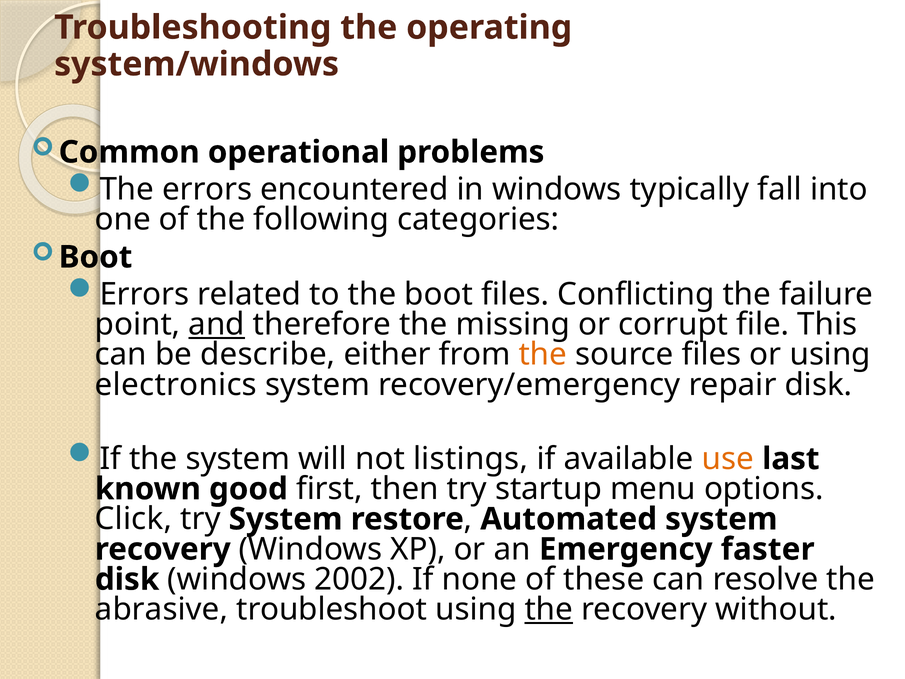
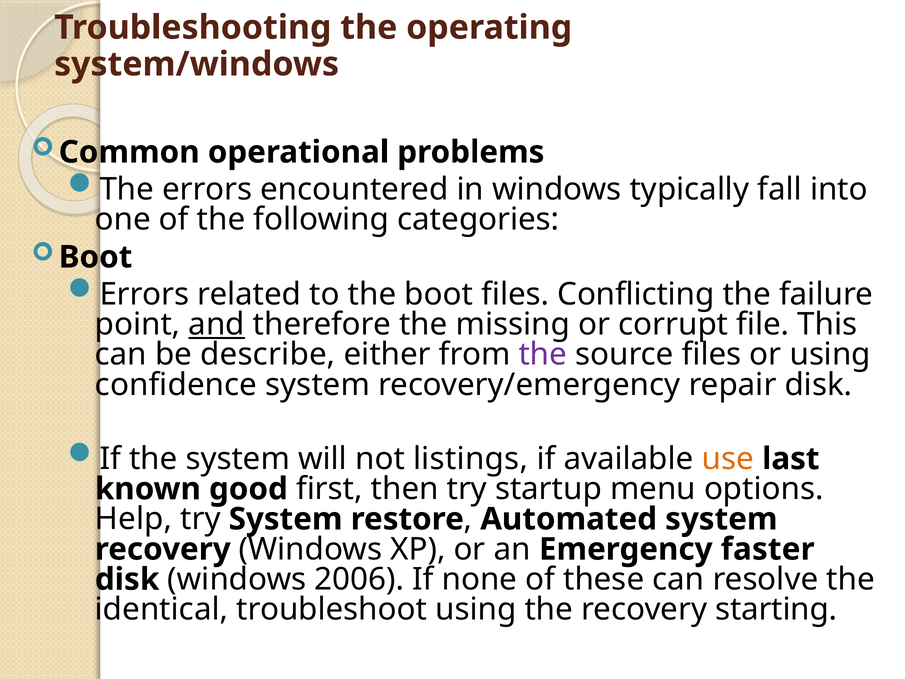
the colour: orange -> purple (543, 354)
electronics: electronics -> confidence (176, 385)
Click: Click -> Help (133, 519)
2002: 2002 -> 2006 (359, 579)
abrasive: abrasive -> identical (162, 609)
the underline: present -> none (549, 609)
without: without -> starting (776, 609)
